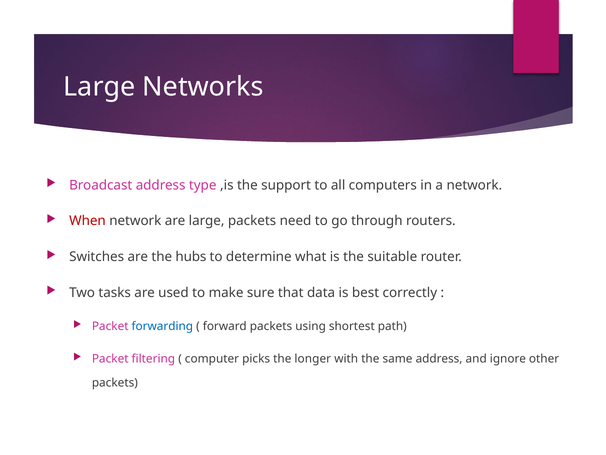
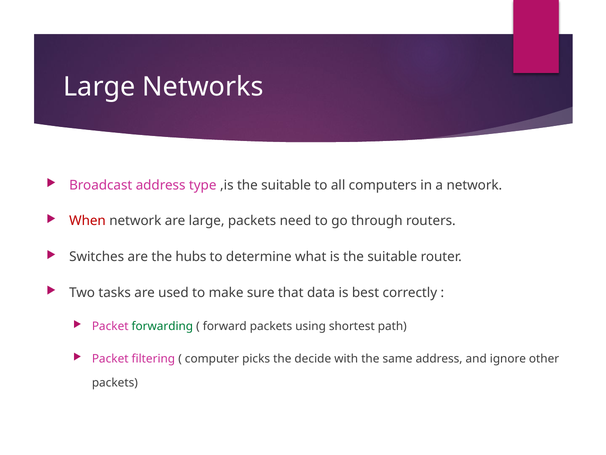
,is the support: support -> suitable (286, 185)
forwarding colour: blue -> green (162, 326)
longer: longer -> decide (313, 358)
